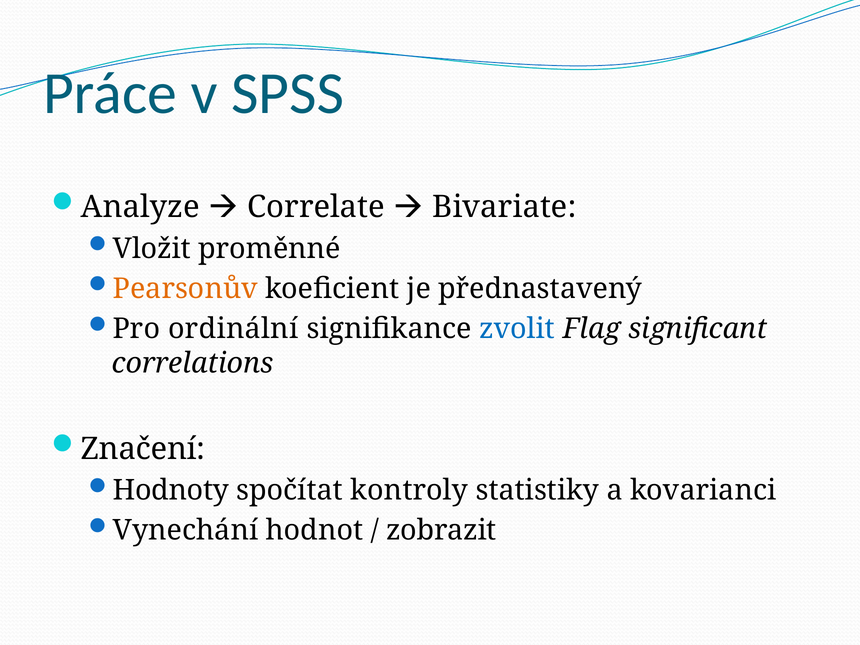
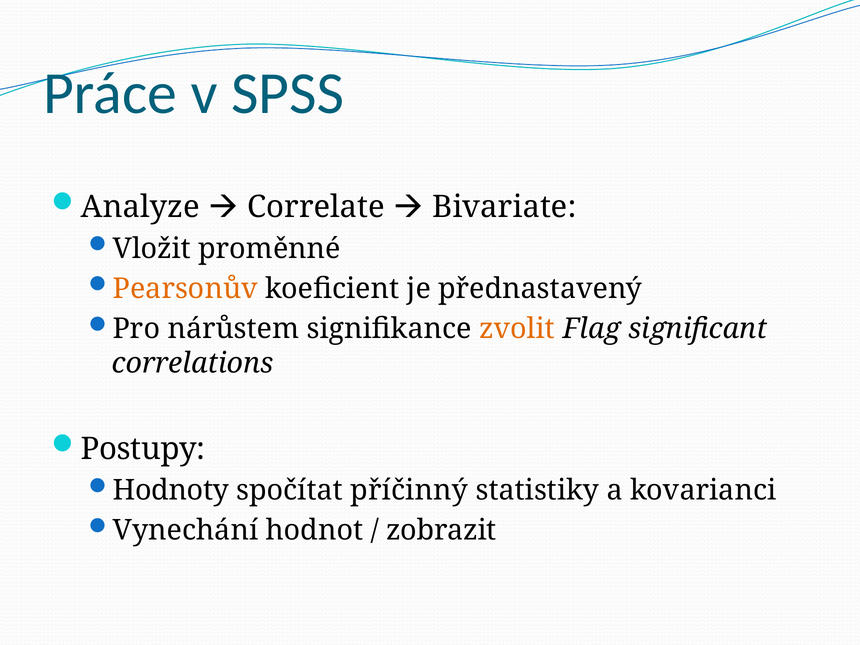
ordinální: ordinální -> nárůstem (233, 329)
zvolit colour: blue -> orange (517, 329)
Značení: Značení -> Postupy (143, 449)
kontroly: kontroly -> příčinný (409, 490)
